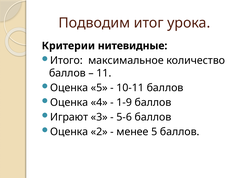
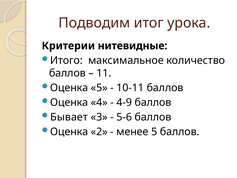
1-9: 1-9 -> 4-9 (124, 102)
Играют: Играют -> Бывает (69, 117)
